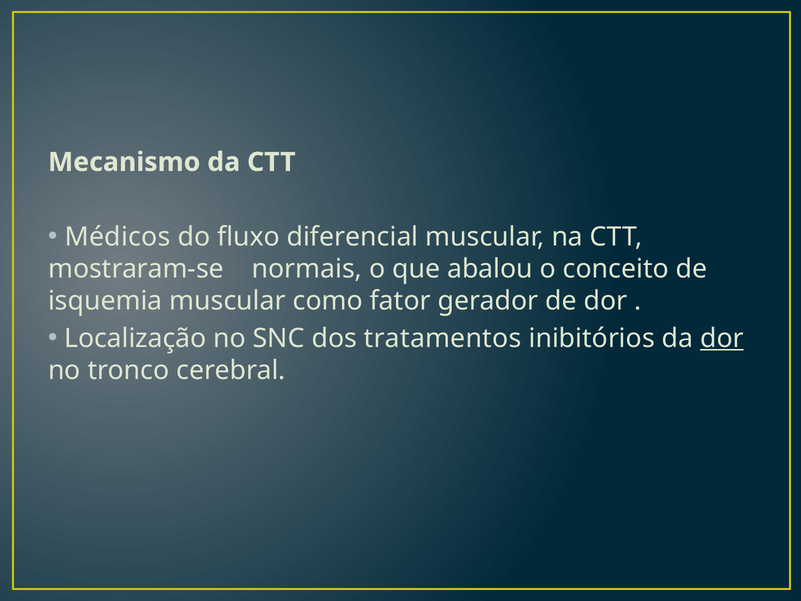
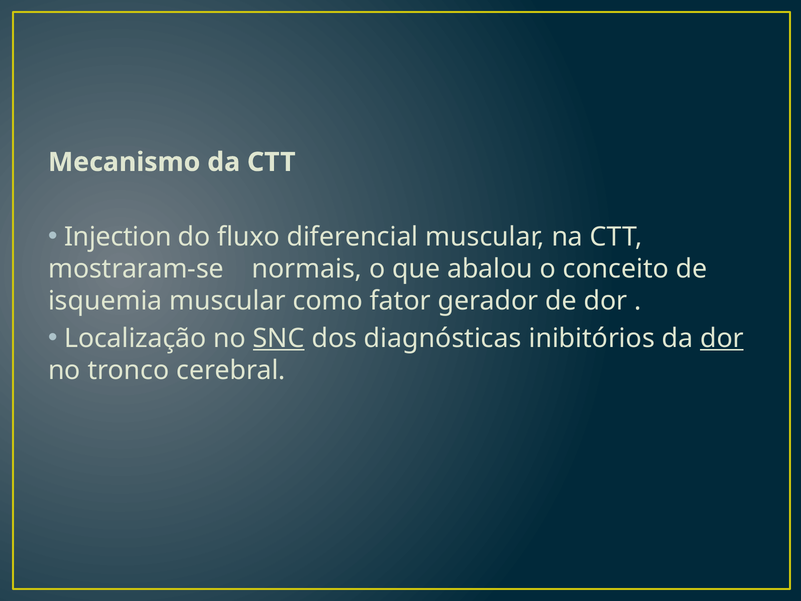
Médicos: Médicos -> Injection (118, 237)
SNC underline: none -> present (279, 338)
tratamentos: tratamentos -> diagnósticas (443, 338)
